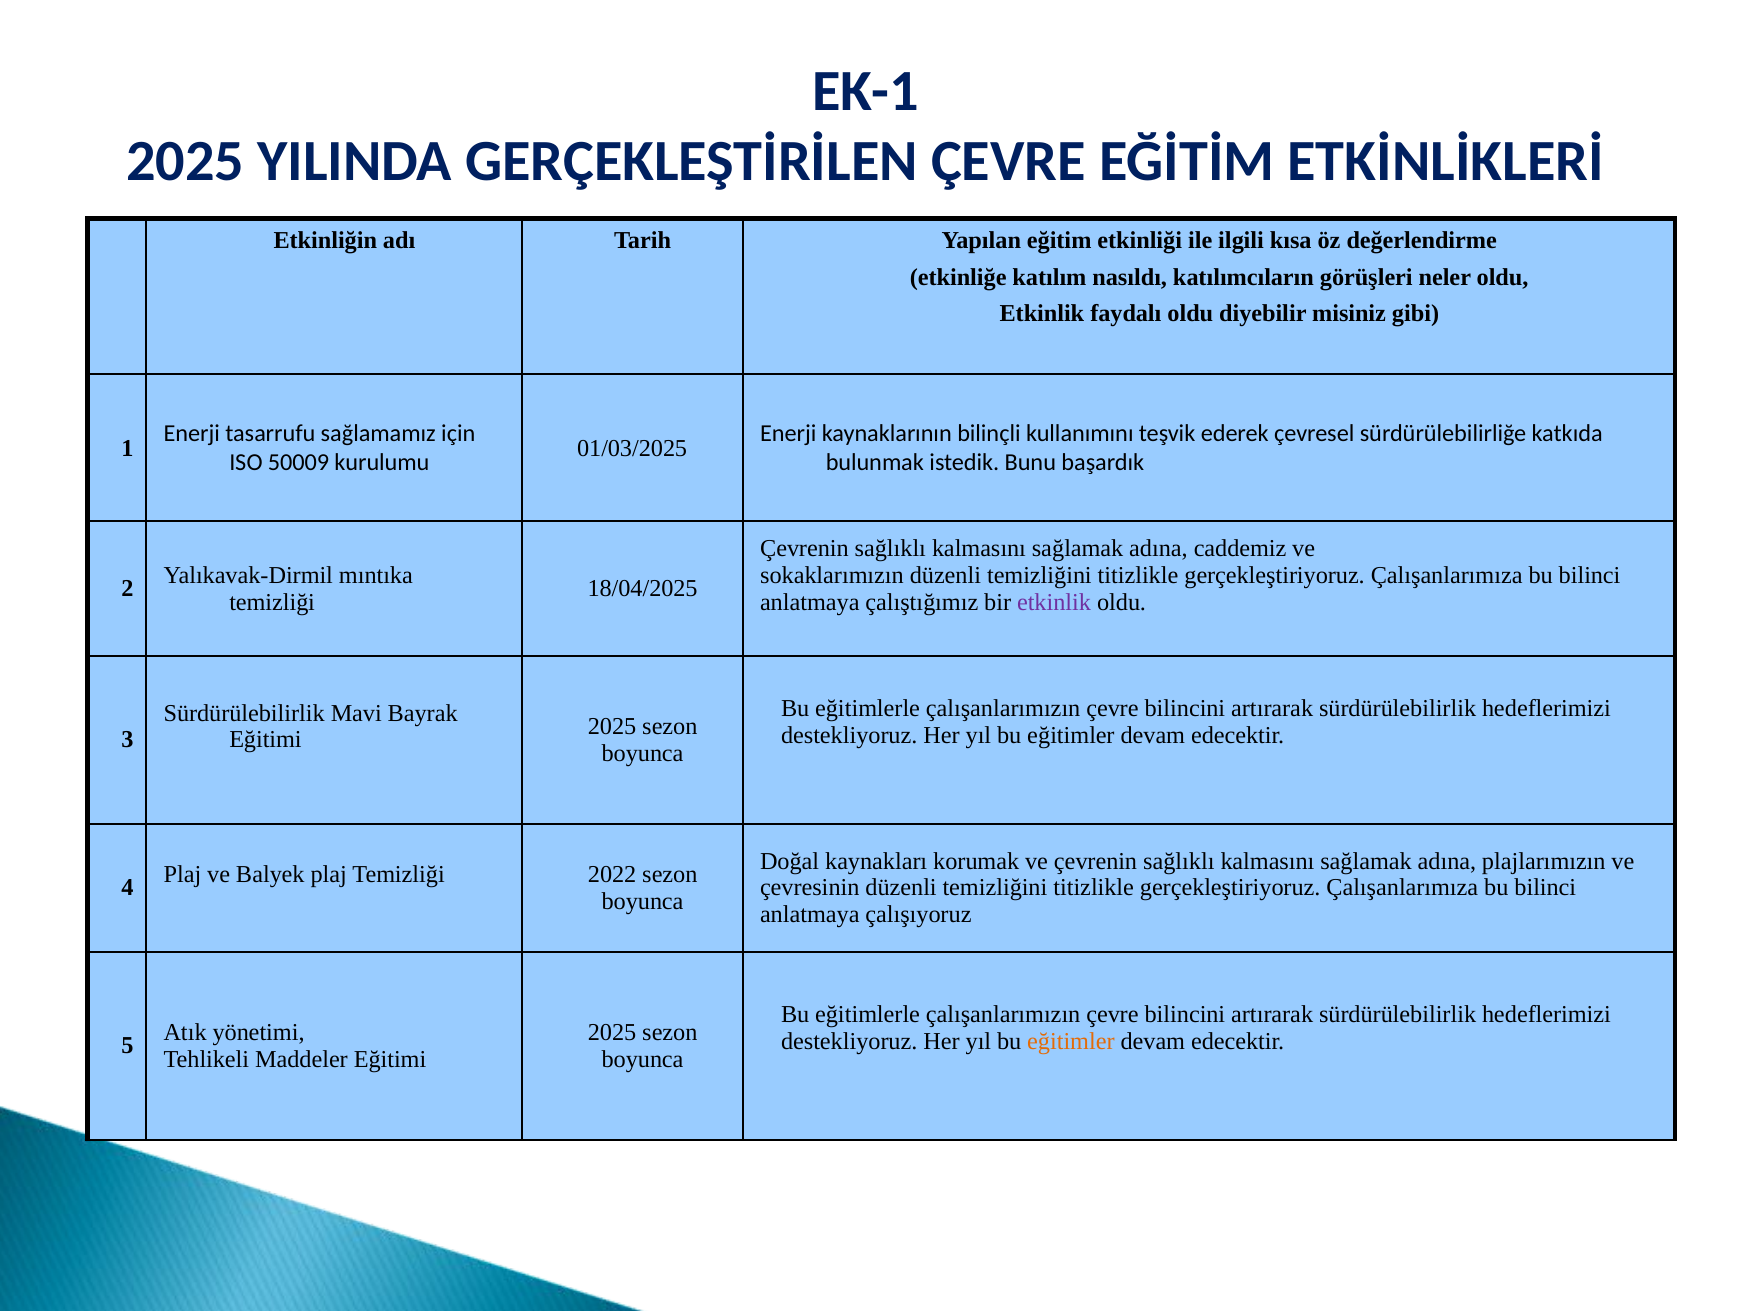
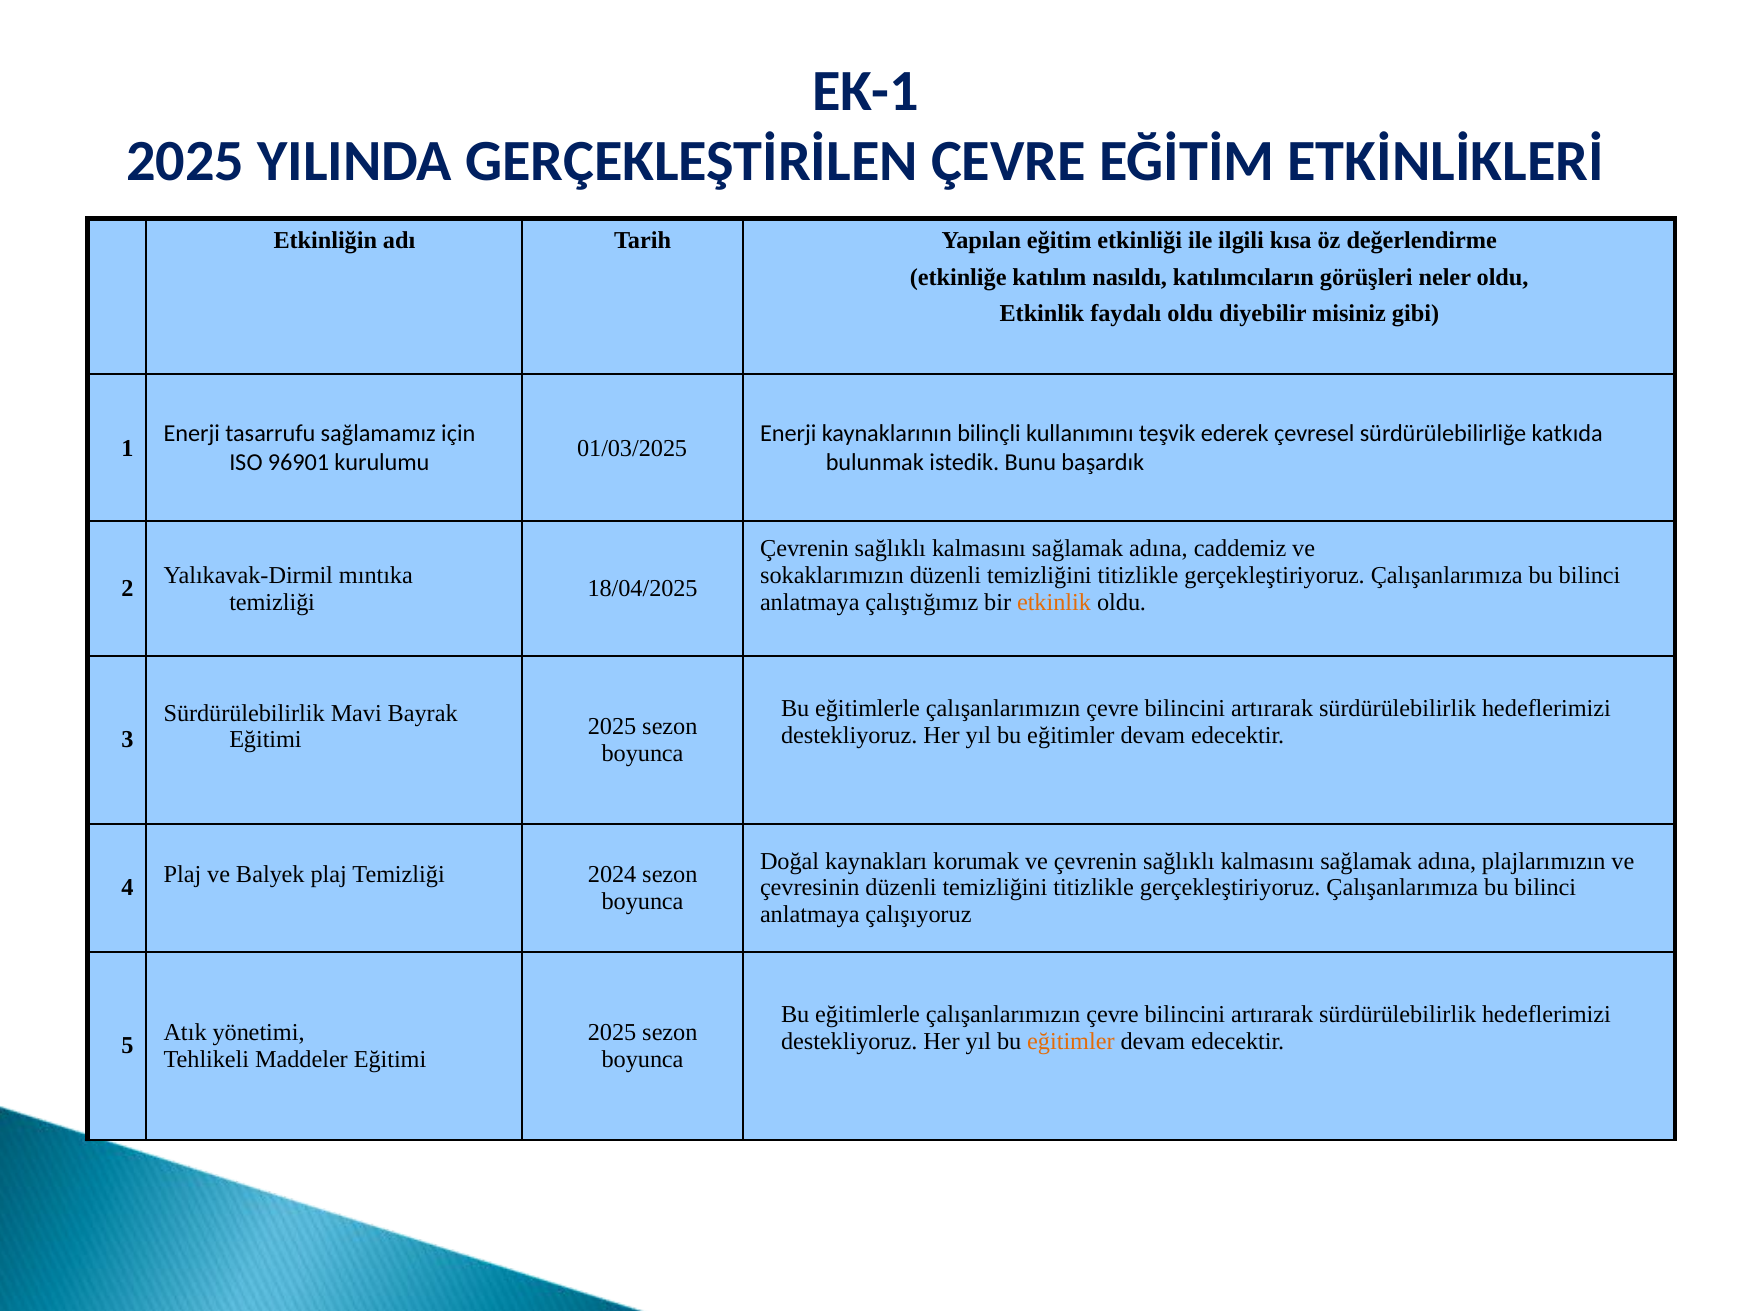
50009: 50009 -> 96901 (299, 463)
etkinlik colour: purple -> orange (1054, 602)
2022: 2022 -> 2024 (612, 875)
